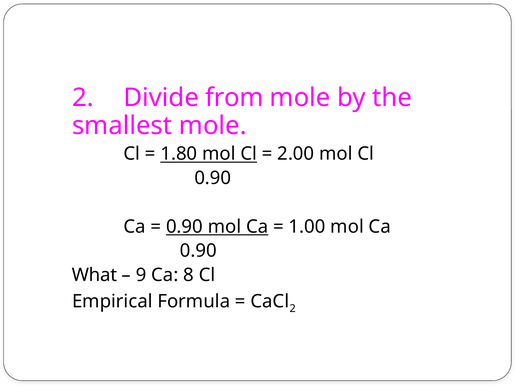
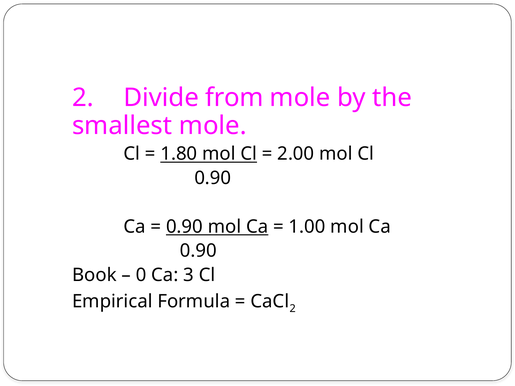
What: What -> Book (94, 275)
9: 9 -> 0 (141, 275)
8: 8 -> 3 (189, 275)
